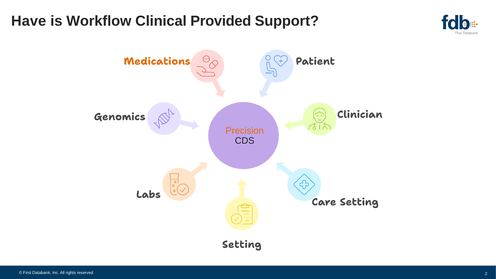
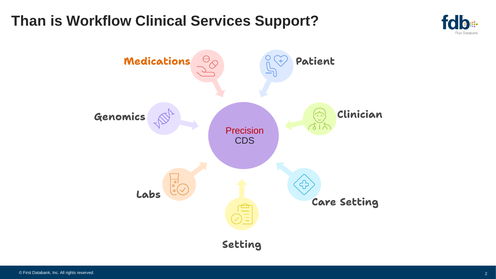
Have: Have -> Than (29, 21)
Provided: Provided -> Services (221, 21)
Precision colour: orange -> red (245, 131)
